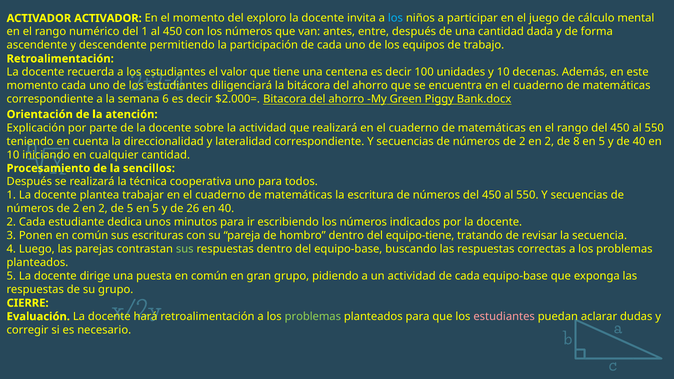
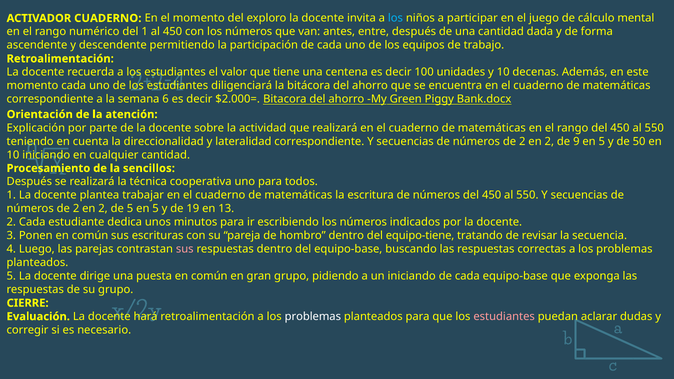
ACTIVADOR ACTIVADOR: ACTIVADOR -> CUADERNO (108, 18)
8: 8 -> 9 (576, 141)
de 40: 40 -> 50 (639, 141)
26: 26 -> 19 (193, 209)
en 40: 40 -> 13 (226, 209)
sus colour: light green -> pink (185, 249)
un actividad: actividad -> iniciando (412, 276)
problemas colour: light green -> white (313, 317)
